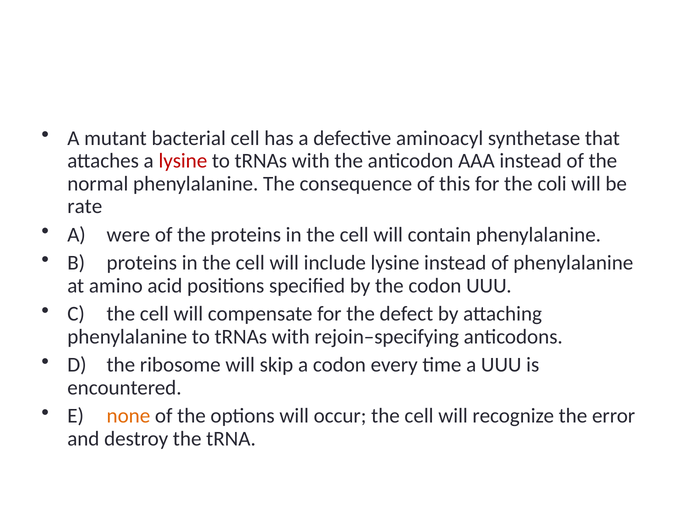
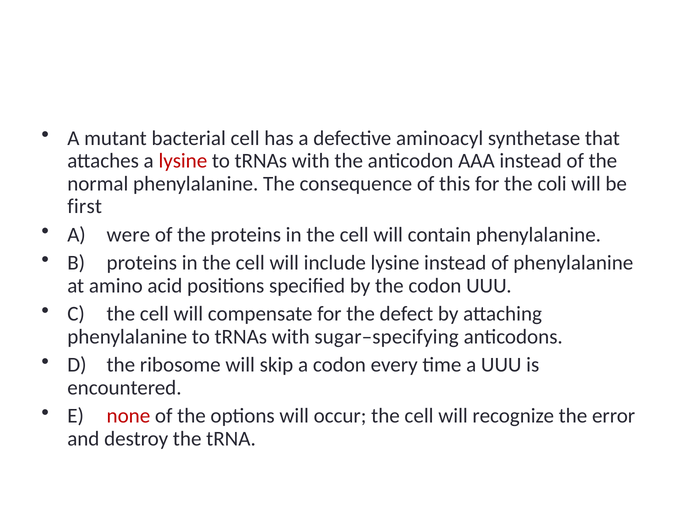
rate: rate -> first (85, 207)
rejoin–specifying: rejoin–specifying -> sugar–specifying (387, 337)
none colour: orange -> red (128, 416)
